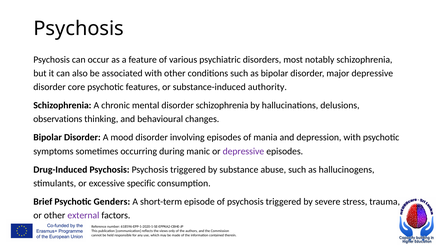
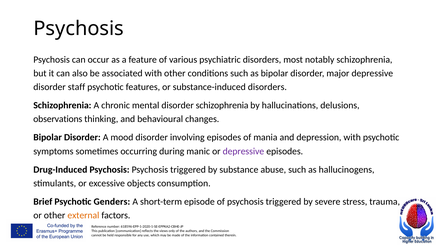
core: core -> staff (77, 87)
substance-induced authority: authority -> disorders (267, 87)
specific: specific -> objects (141, 184)
external colour: purple -> orange (83, 216)
